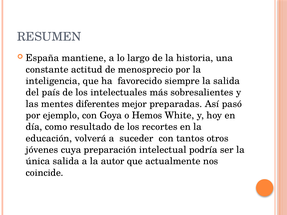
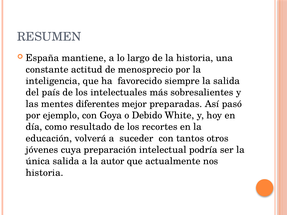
Hemos: Hemos -> Debido (147, 115)
coincide: coincide -> historia (45, 173)
